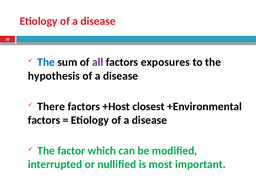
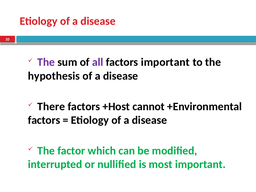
The colour: blue -> purple (46, 62)
factors exposures: exposures -> important (165, 62)
closest: closest -> cannot (149, 106)
